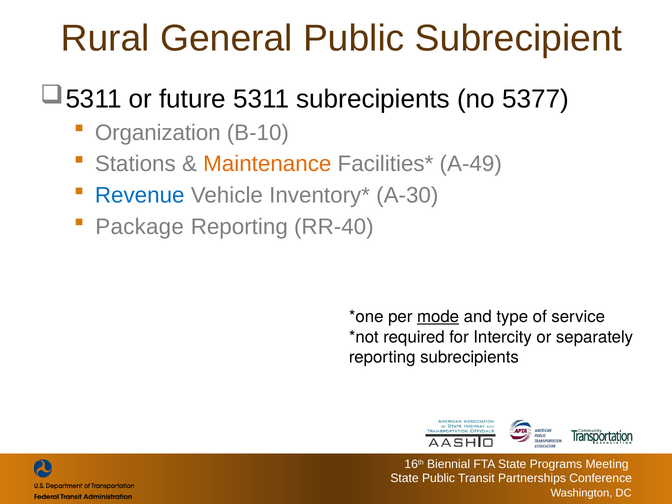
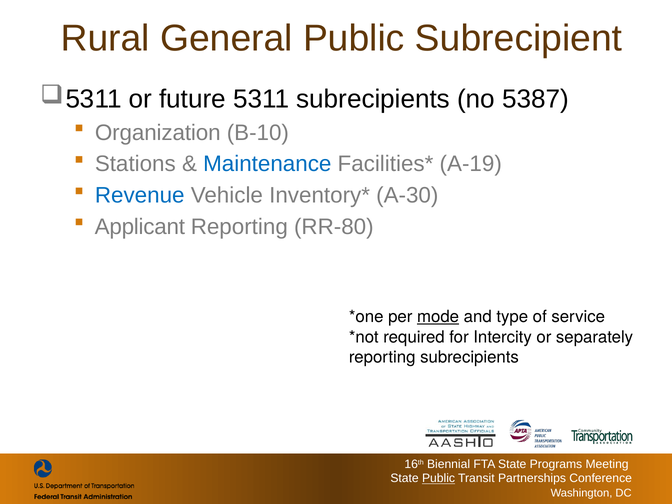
5377: 5377 -> 5387 (536, 99)
Maintenance colour: orange -> blue (267, 164)
A-49: A-49 -> A-19 (471, 164)
Package: Package -> Applicant (140, 227)
RR-40: RR-40 -> RR-80 (334, 227)
Public underline: none -> present (439, 478)
